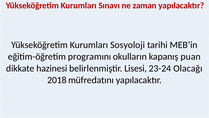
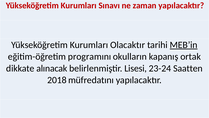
Sosyoloji: Sosyoloji -> Olacaktır (128, 45)
MEB’in underline: none -> present (184, 45)
puan: puan -> ortak (191, 56)
hazinesi: hazinesi -> alınacak (52, 68)
Olacağı: Olacağı -> Saatten (188, 68)
